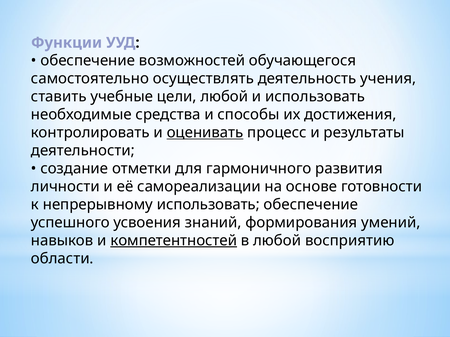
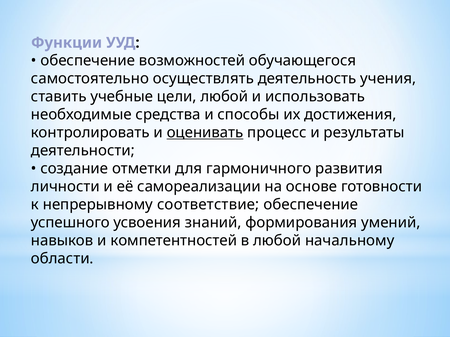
непрерывному использовать: использовать -> соответствие (208, 205)
компетентностей underline: present -> none (174, 241)
восприятию: восприятию -> начальному (350, 241)
